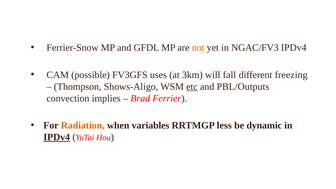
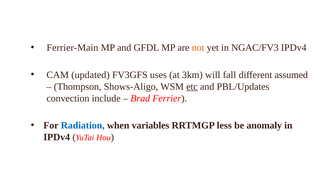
Ferrier-Snow: Ferrier-Snow -> Ferrier-Main (72, 48)
possible: possible -> updated (90, 75)
freezing: freezing -> assumed (291, 75)
PBL/Outputs: PBL/Outputs -> PBL/Updates (243, 87)
implies: implies -> include (106, 98)
Radiation colour: orange -> blue (83, 125)
dynamic: dynamic -> anomaly (264, 125)
IPDv4 underline: present -> none (57, 137)
